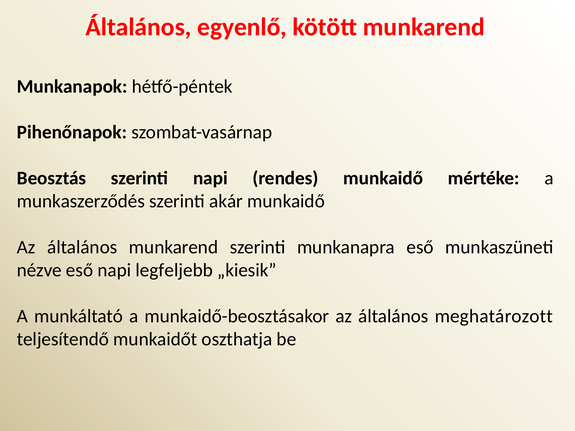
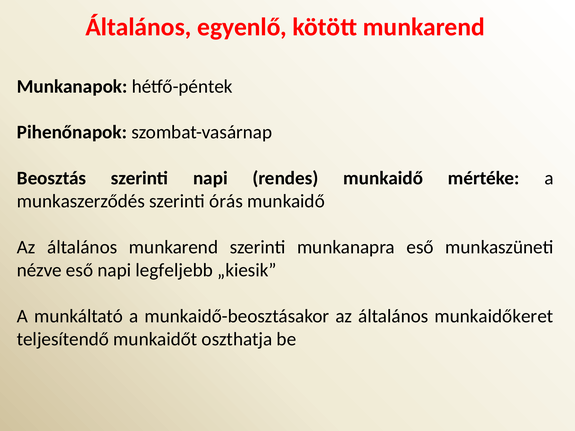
akár: akár -> órás (226, 201)
meghatározott: meghatározott -> munkaidőkeret (494, 316)
